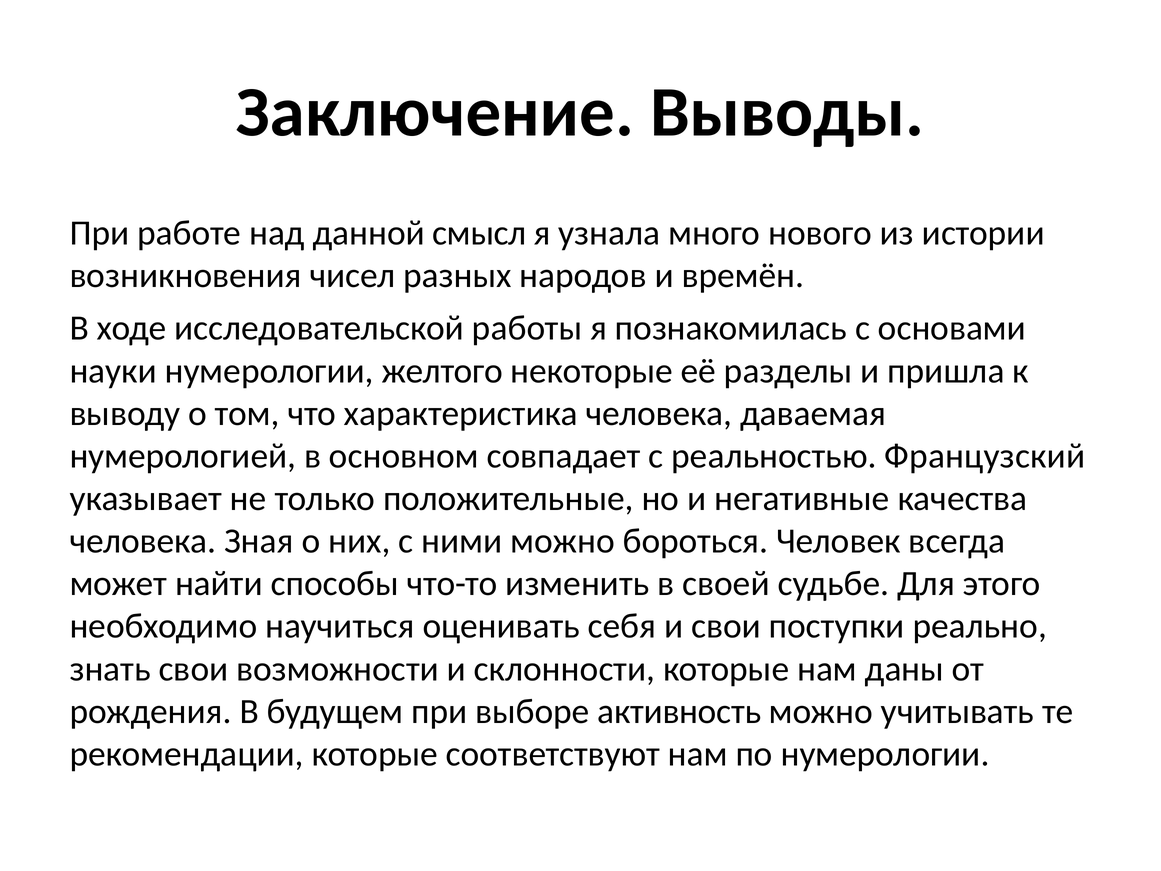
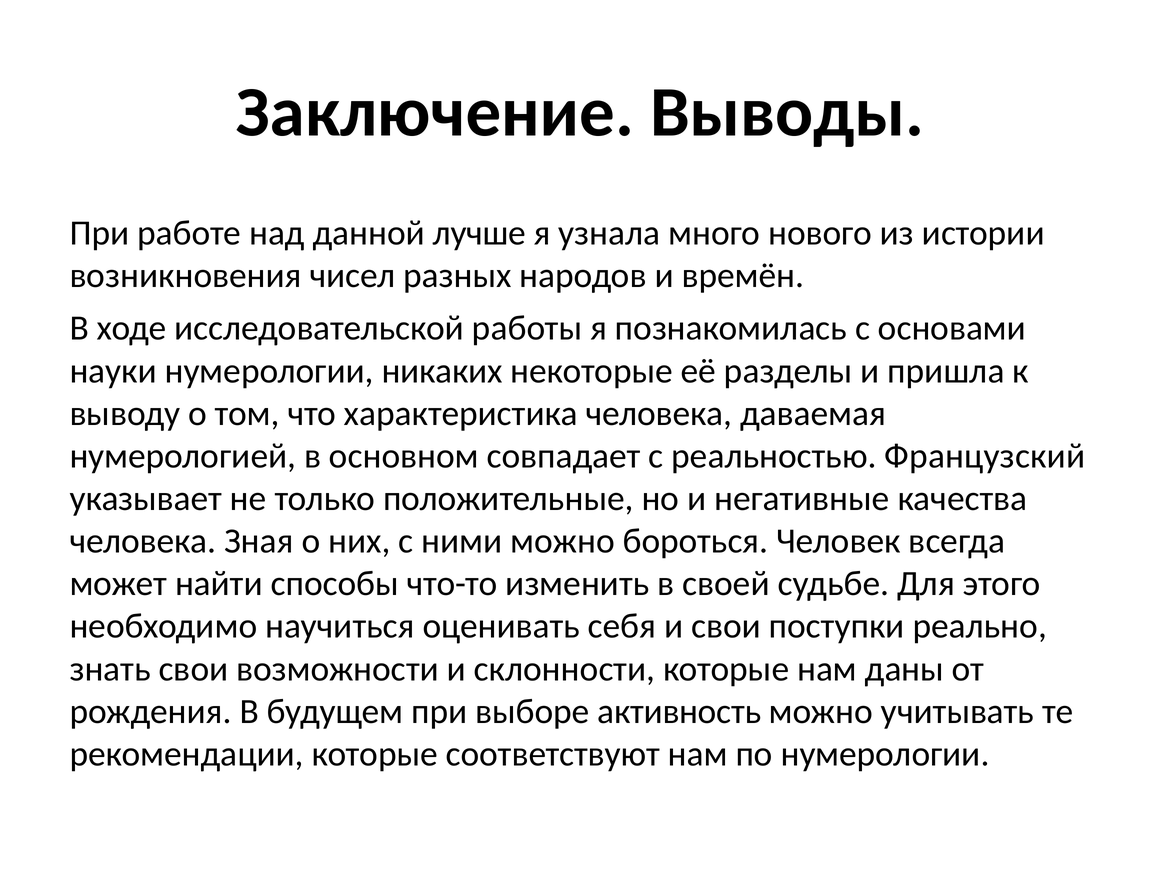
смысл: смысл -> лучше (479, 233)
желтого: желтого -> никаких (442, 371)
